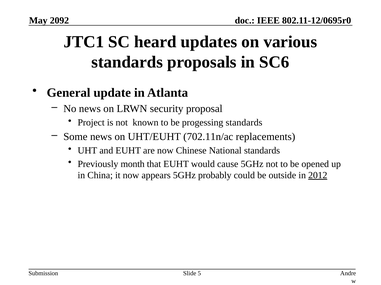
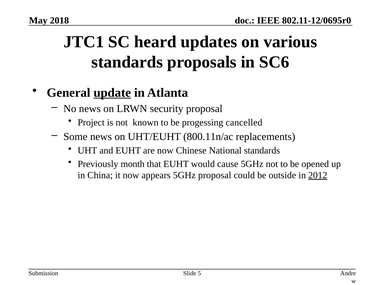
2092: 2092 -> 2018 (59, 20)
update underline: none -> present (112, 93)
progessing standards: standards -> cancelled (244, 123)
702.11n/ac: 702.11n/ac -> 800.11n/ac (208, 137)
5GHz probably: probably -> proposal (215, 176)
